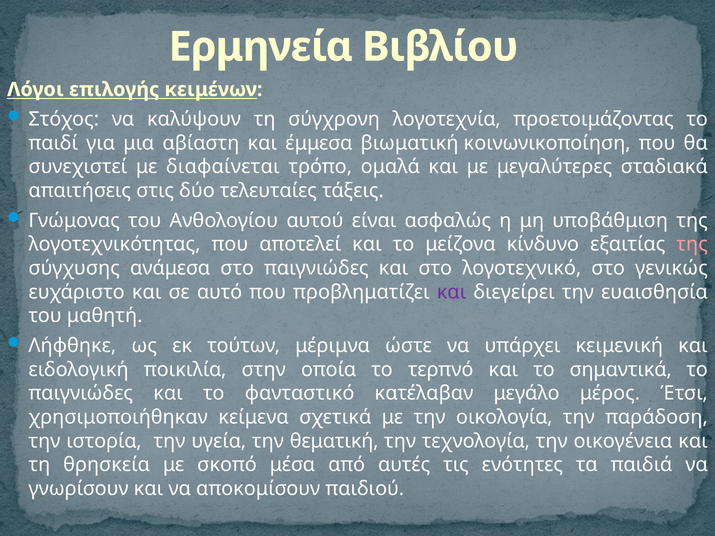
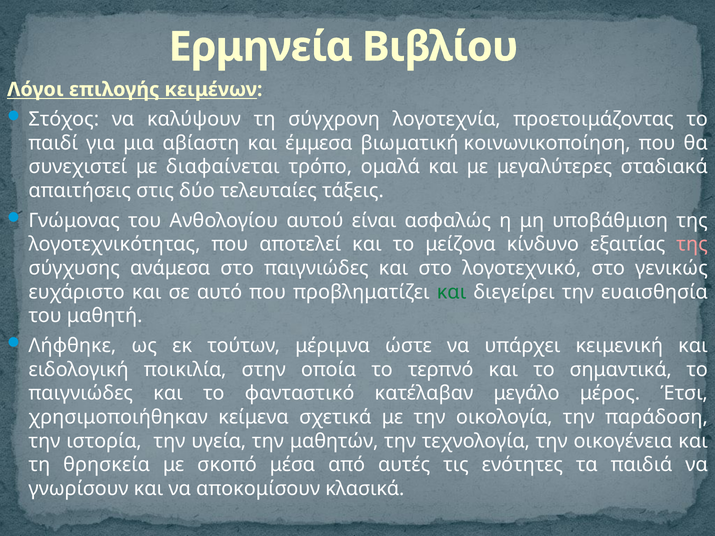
και colour: purple -> green (452, 292)
θεματική: θεματική -> μαθητών (334, 441)
παιδιού: παιδιού -> κλασικά (365, 489)
